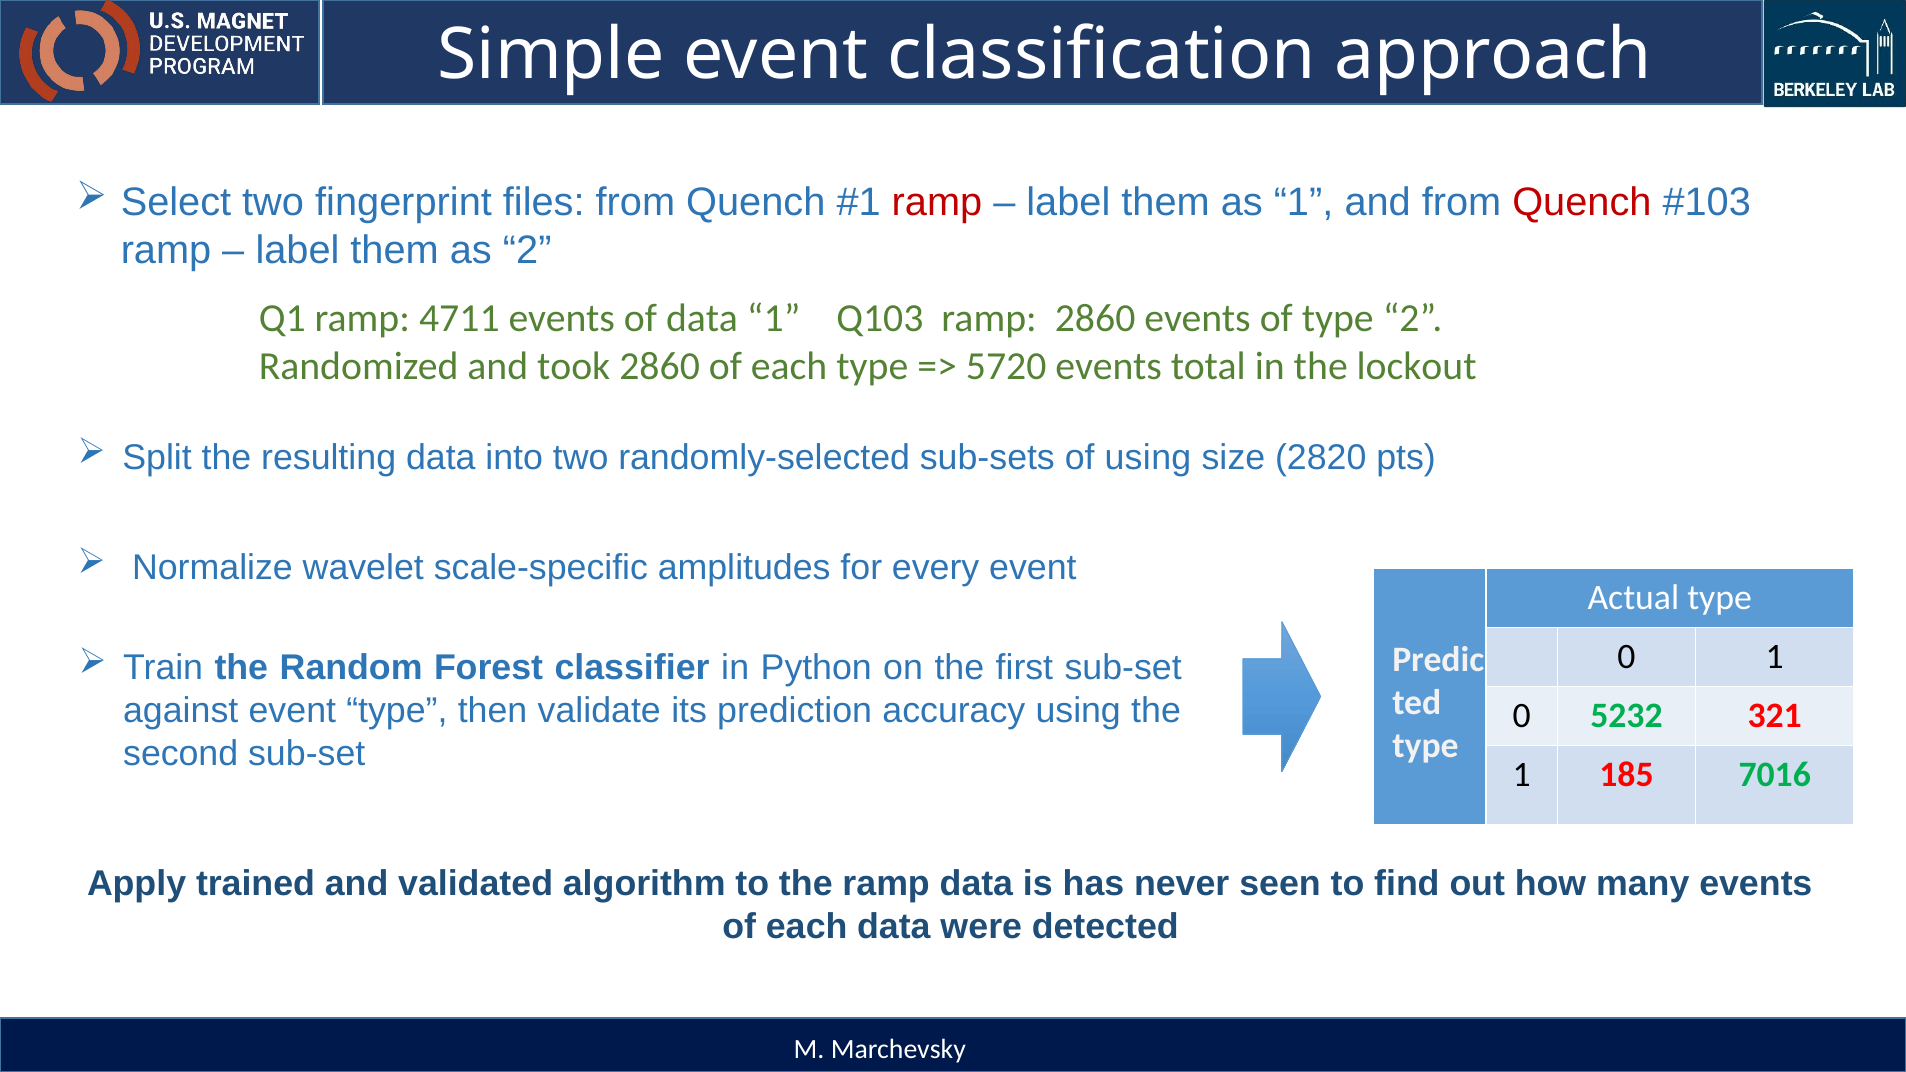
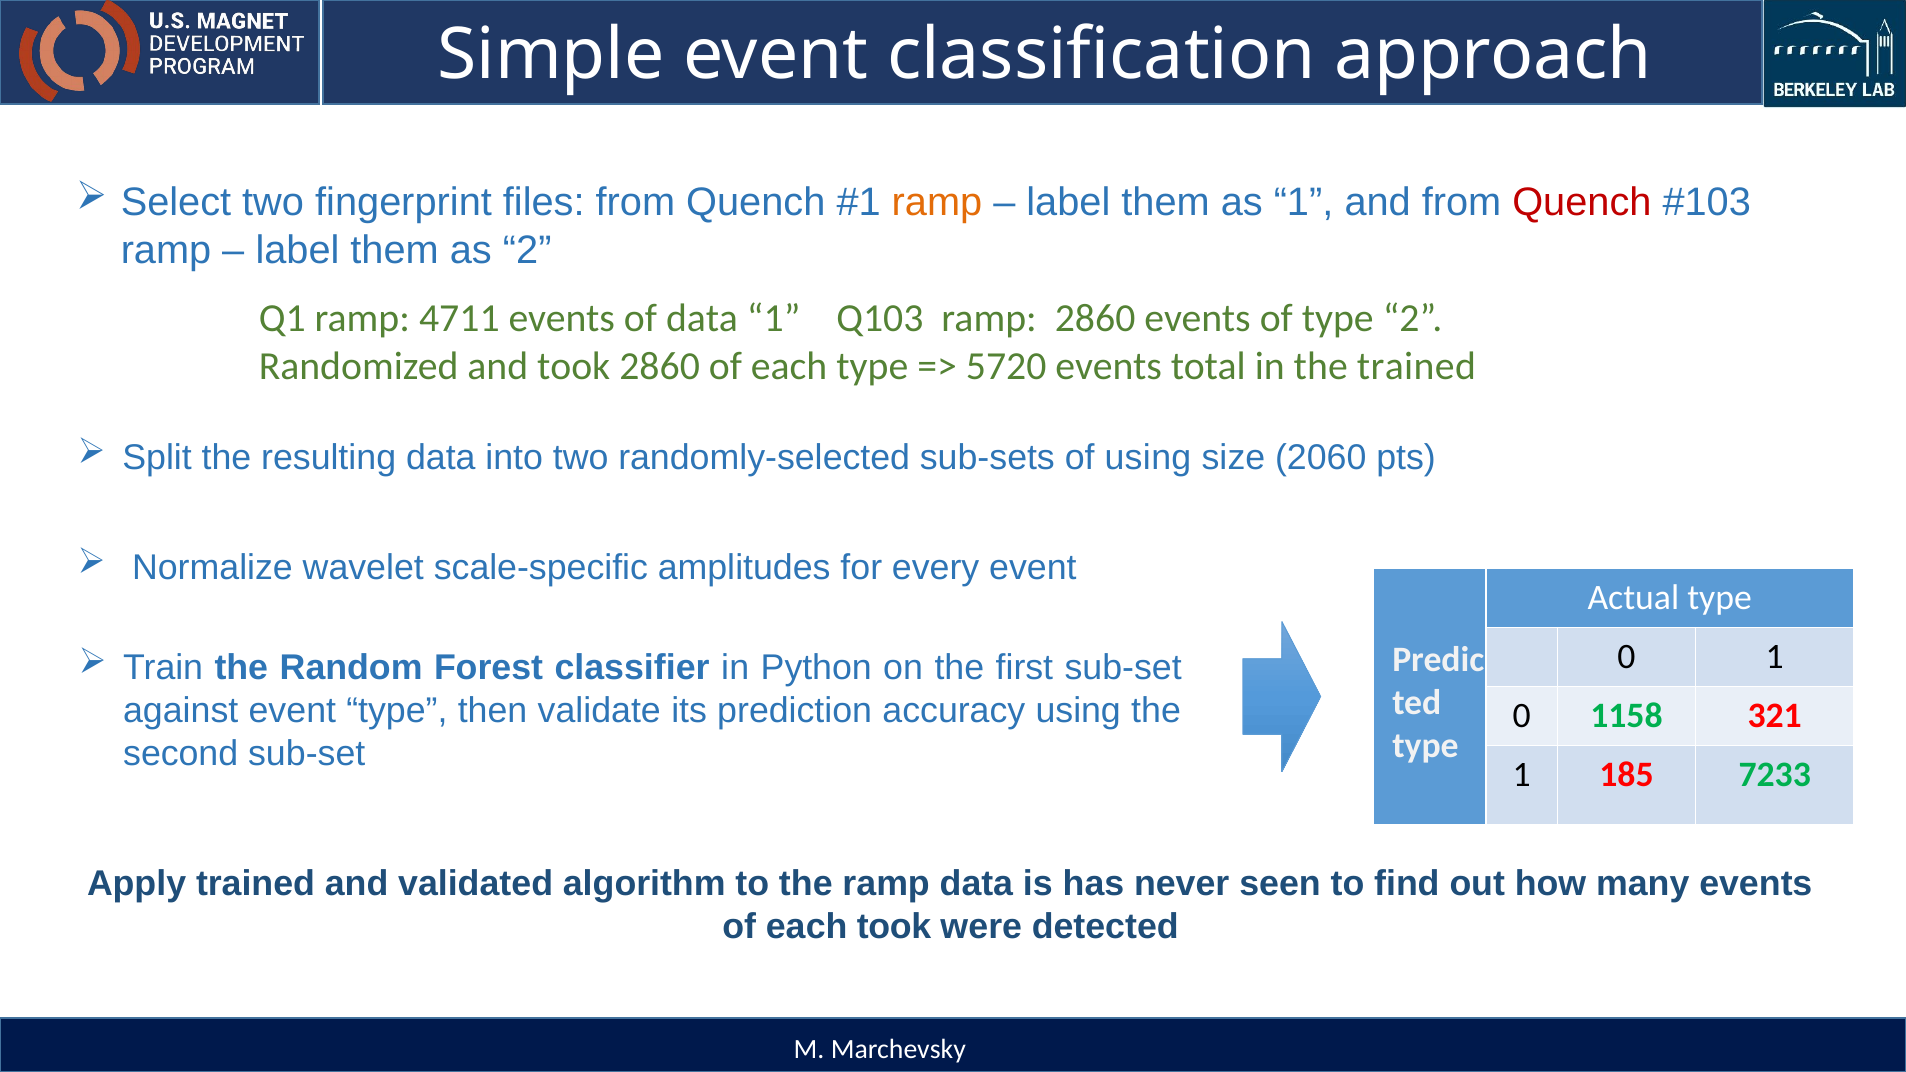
ramp colour: red -> orange (937, 203)
the lockout: lockout -> trained (1416, 366)
2820: 2820 -> 2060 (1321, 458)
5232: 5232 -> 1158 (1626, 716)
7016: 7016 -> 7233 (1775, 775)
each data: data -> took (894, 927)
